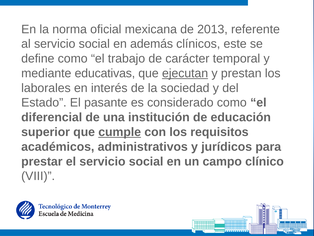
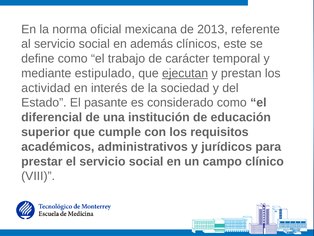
educativas: educativas -> estipulado (105, 73)
laborales: laborales -> actividad (46, 88)
cumple underline: present -> none (120, 132)
